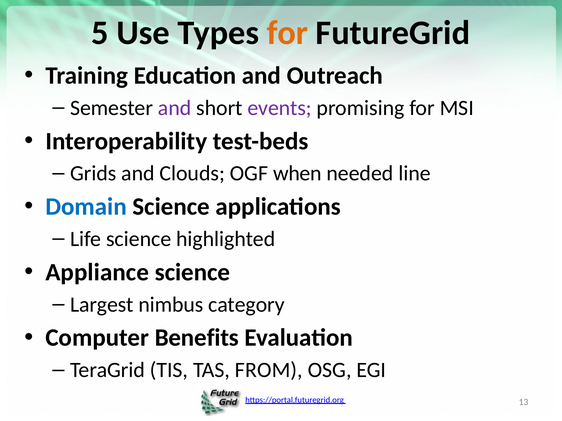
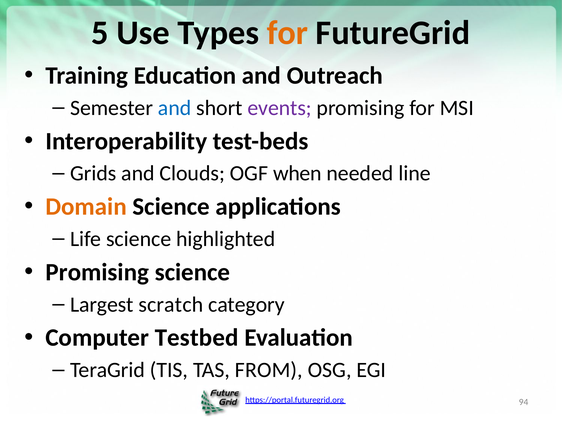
and colour: purple -> blue (175, 108)
Domain colour: blue -> orange (86, 207)
Appliance: Appliance -> Promising (97, 273)
nimbus: nimbus -> scratch (171, 305)
Benefits: Benefits -> Testbed (197, 338)
13: 13 -> 94 (524, 402)
